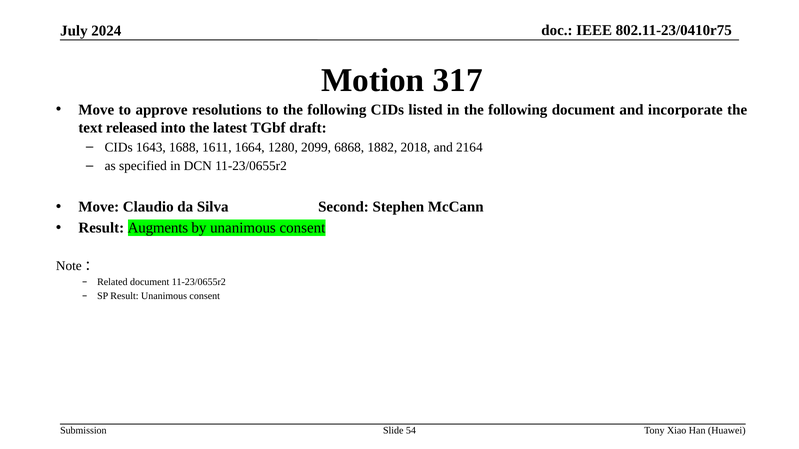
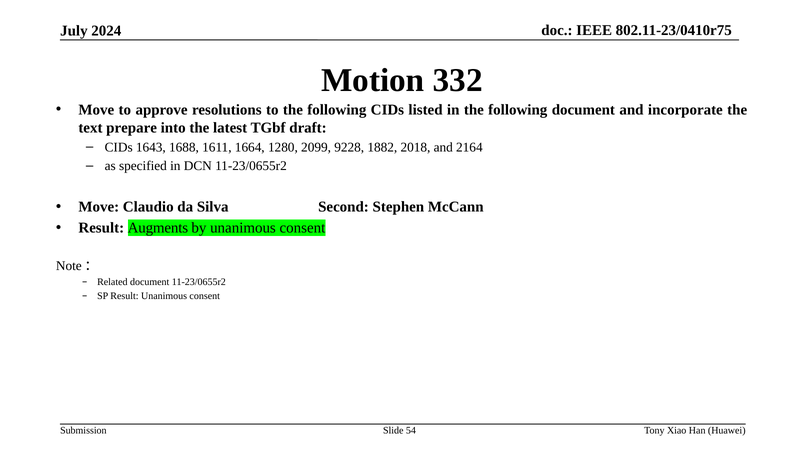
317: 317 -> 332 (458, 80)
released: released -> prepare (132, 128)
6868: 6868 -> 9228 (349, 147)
